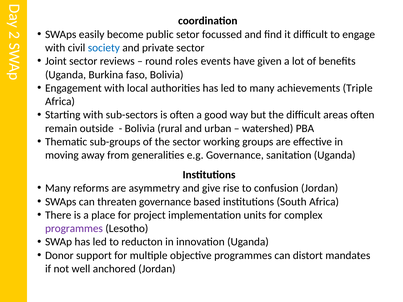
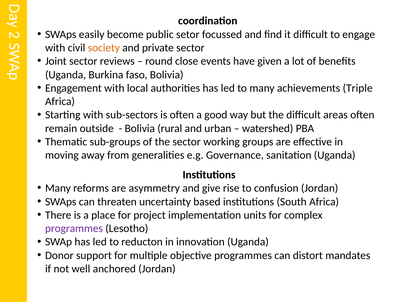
society colour: blue -> orange (104, 48)
roles: roles -> close (187, 61)
threaten governance: governance -> uncertainty (165, 202)
